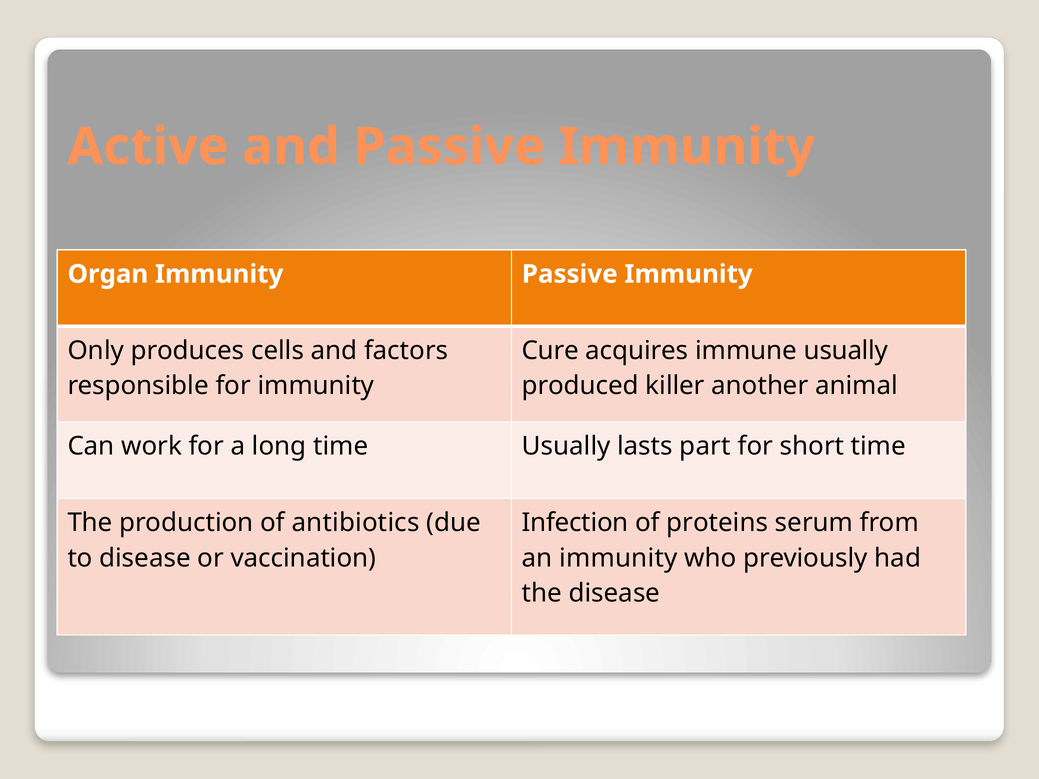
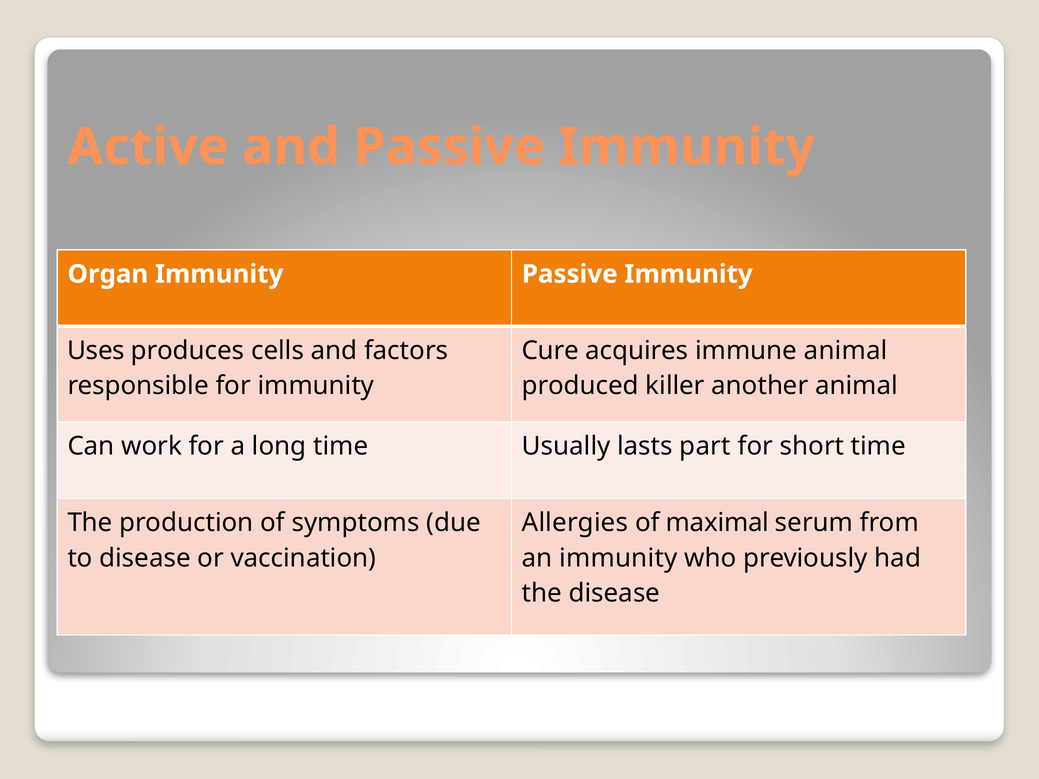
Only: Only -> Uses (96, 351)
immune usually: usually -> animal (846, 351)
antibiotics: antibiotics -> symptoms (356, 523)
Infection: Infection -> Allergies (575, 523)
proteins: proteins -> maximal (717, 523)
